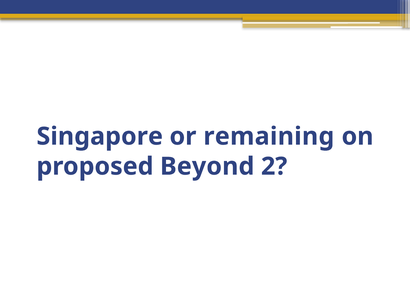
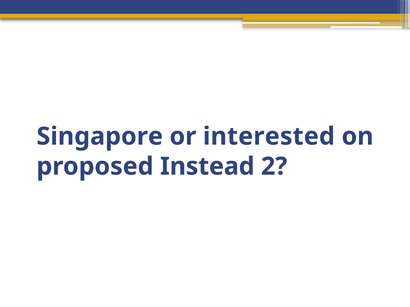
remaining: remaining -> interested (269, 137)
Beyond: Beyond -> Instead (207, 167)
